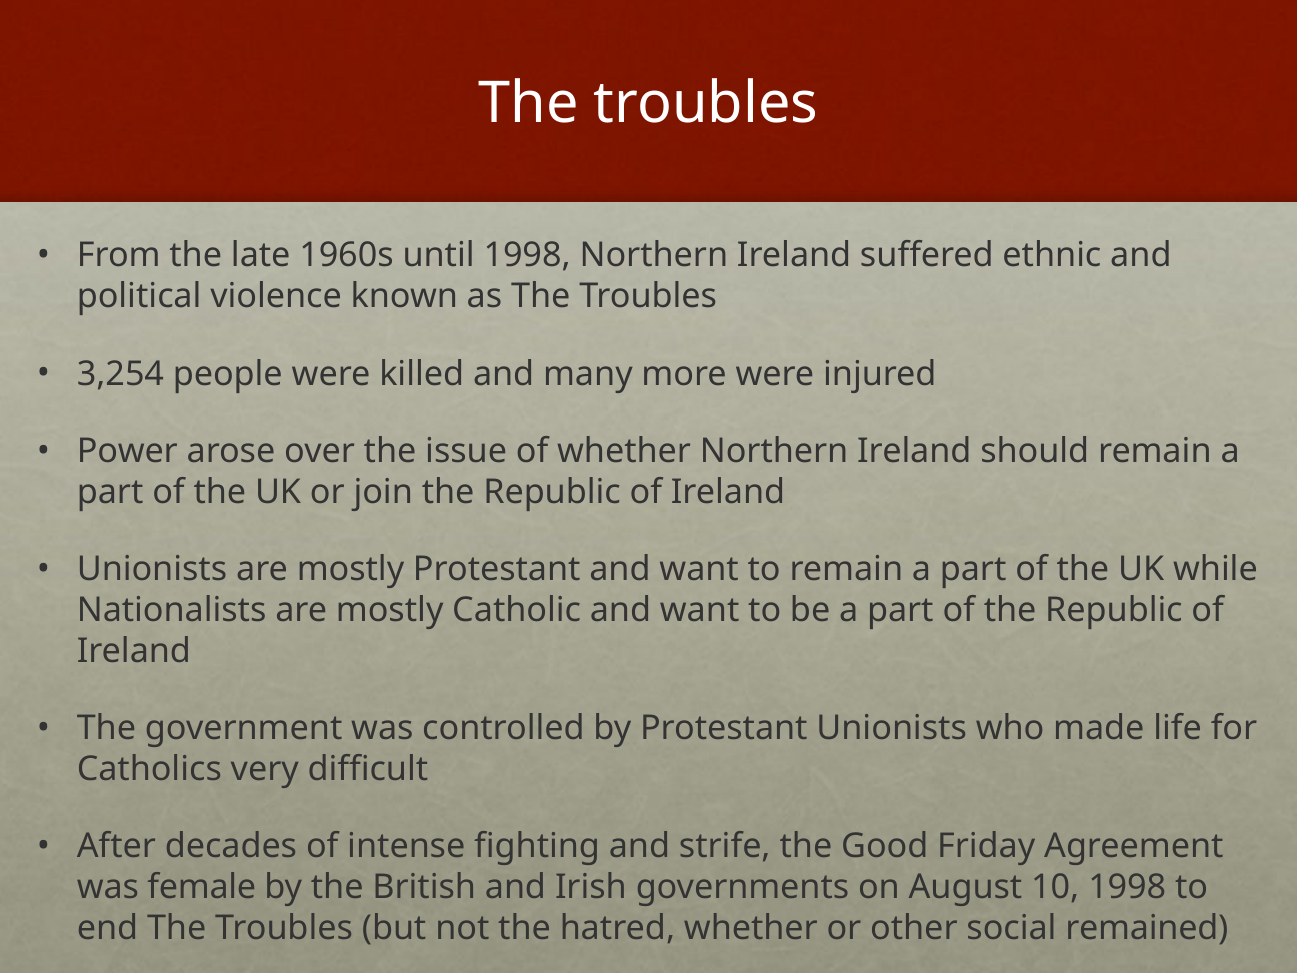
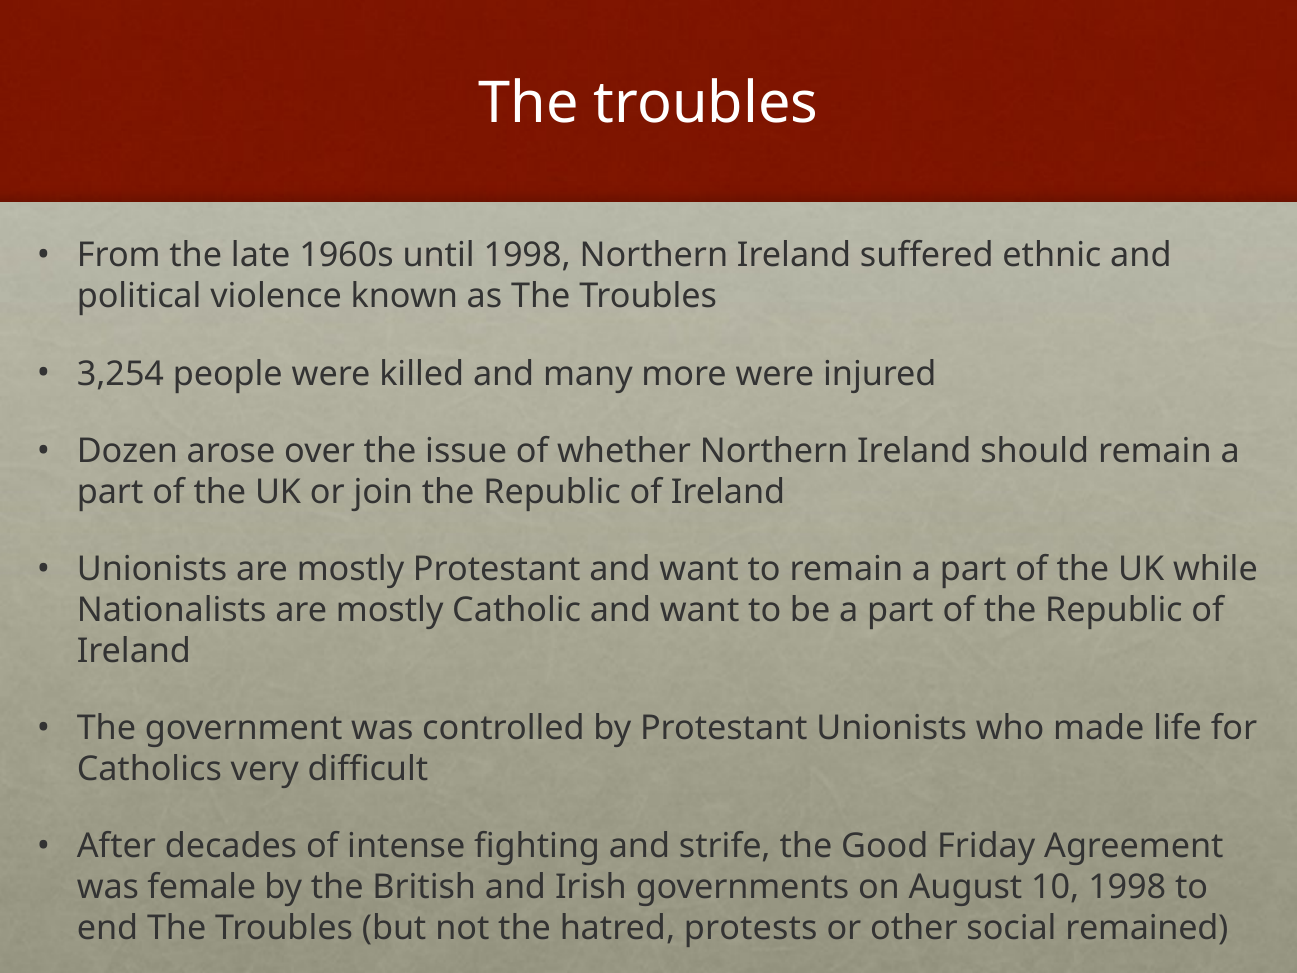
Power: Power -> Dozen (127, 451)
hatred whether: whether -> protests (751, 928)
